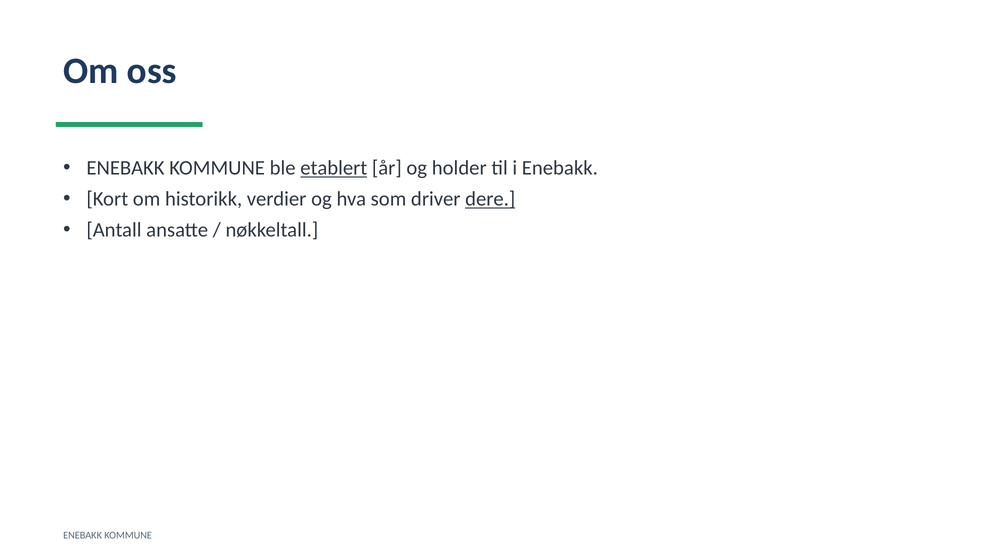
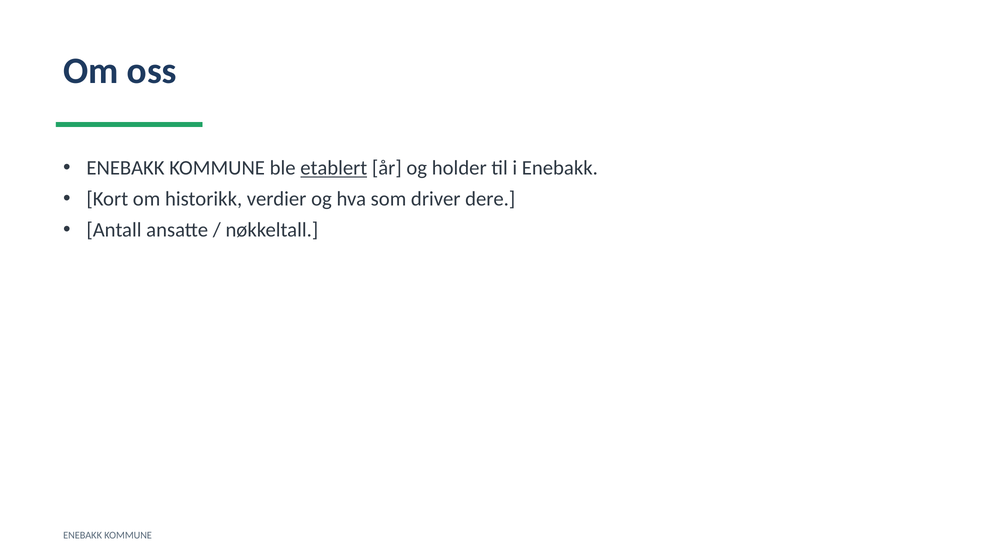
dere underline: present -> none (490, 199)
